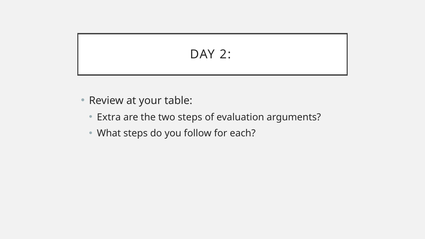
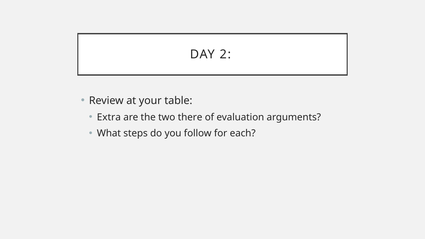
two steps: steps -> there (190, 117)
